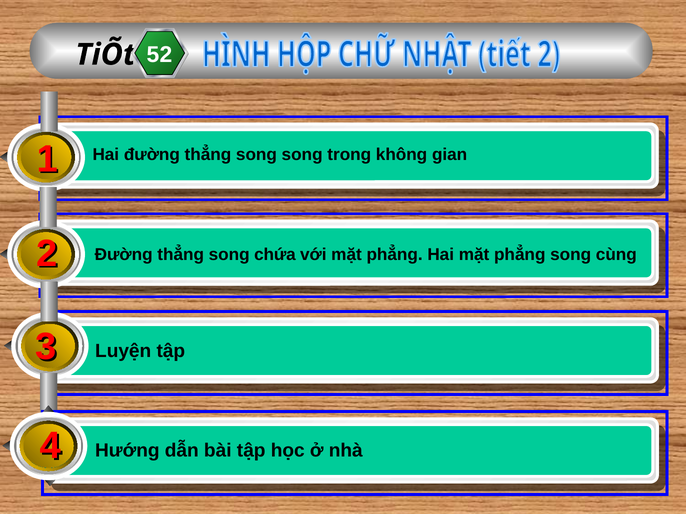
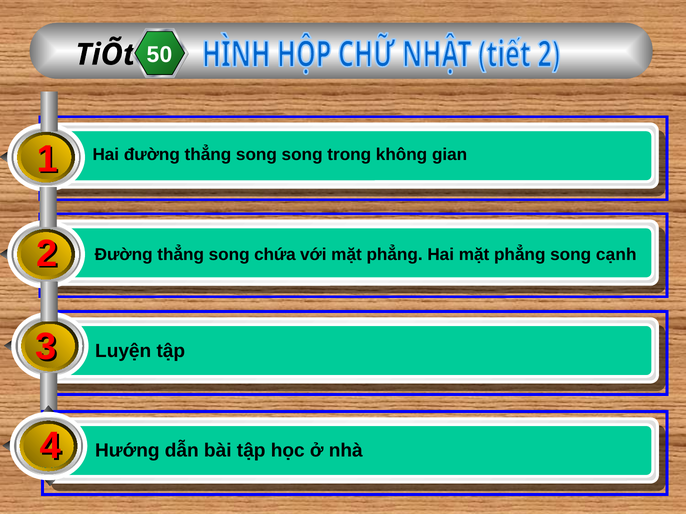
52: 52 -> 50 (160, 55)
cùng: cùng -> cạnh (616, 255)
